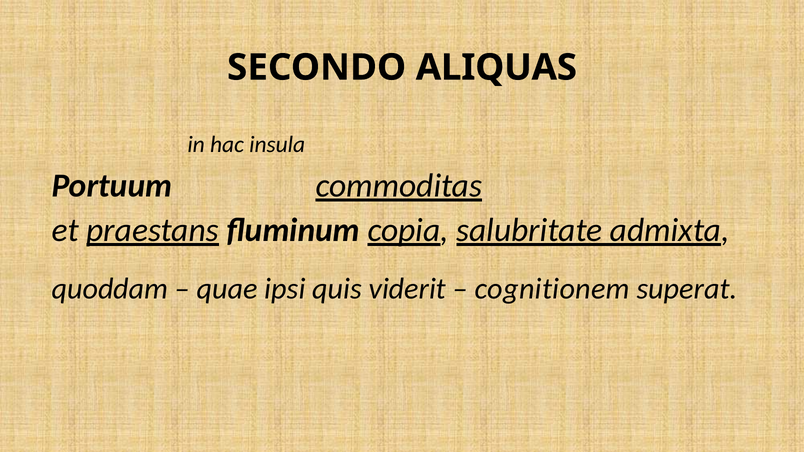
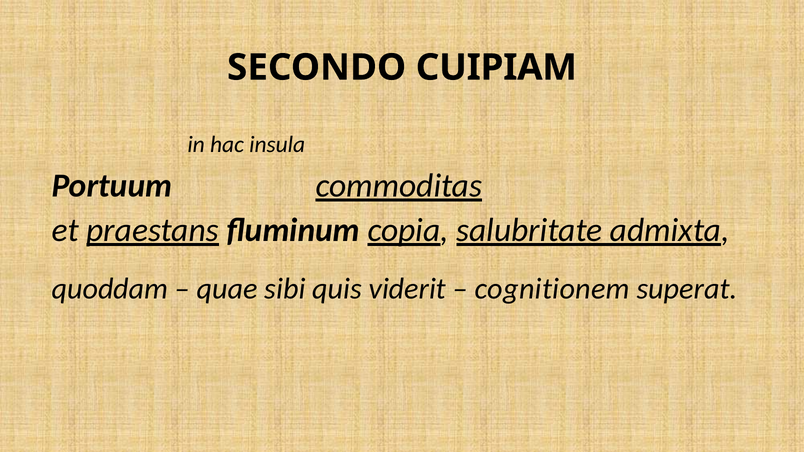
ALIQUAS: ALIQUAS -> CUIPIAM (496, 68)
ipsi: ipsi -> sibi (285, 289)
